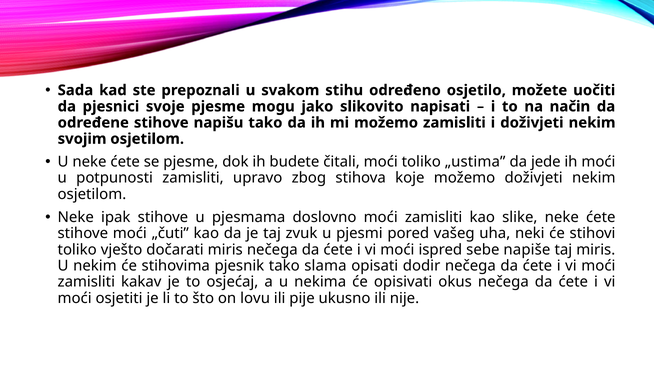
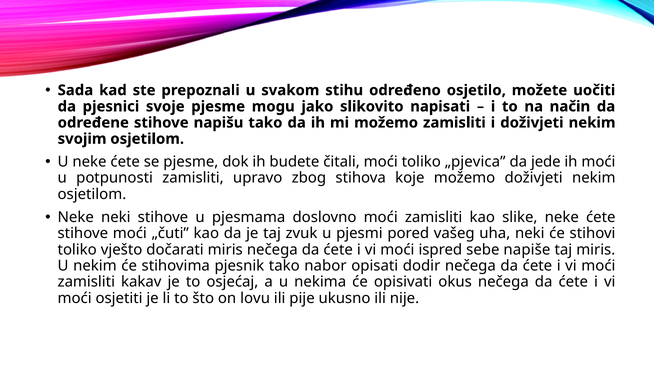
„ustima: „ustima -> „pjevica (475, 162)
Neke ipak: ipak -> neki (116, 217)
slama: slama -> nabor (325, 266)
